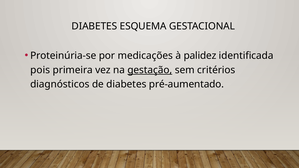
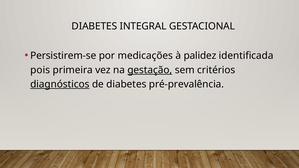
ESQUEMA: ESQUEMA -> INTEGRAL (143, 26)
Proteinúria-se: Proteinúria-se -> Persistirem-se (63, 56)
diagnósticos underline: none -> present (60, 84)
pré-aumentado: pré-aumentado -> pré-prevalência (186, 84)
